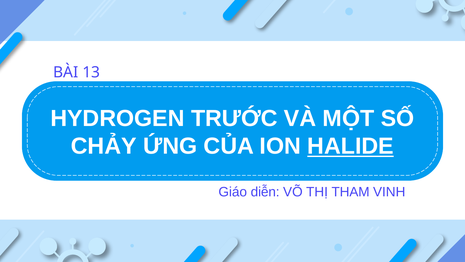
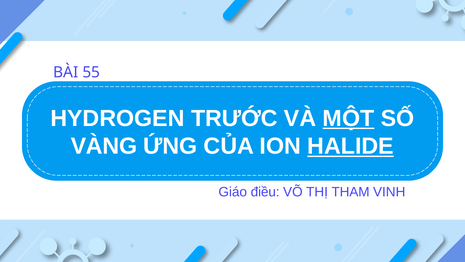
13: 13 -> 55 (91, 72)
MỘT underline: none -> present (348, 118)
CHẢY: CHẢY -> VÀNG (104, 146)
diễn: diễn -> điều (265, 192)
